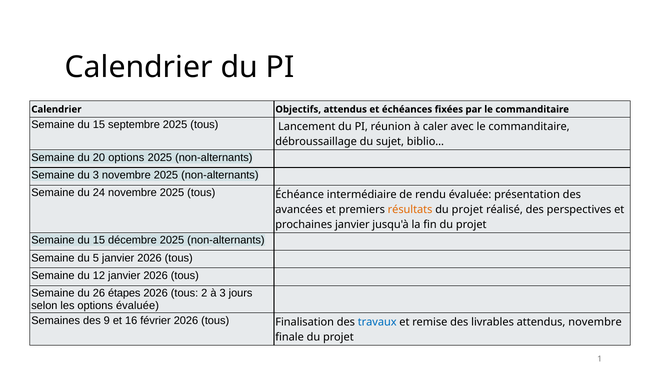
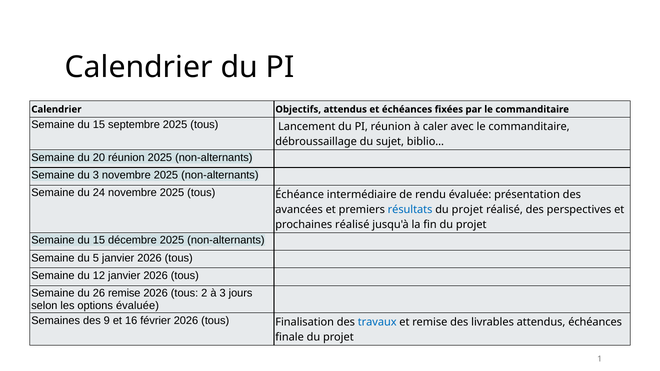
20 options: options -> réunion (126, 157)
résultats colour: orange -> blue (410, 210)
prochaines janvier: janvier -> réalisé (352, 225)
26 étapes: étapes -> remise (124, 293)
attendus novembre: novembre -> échéances (595, 322)
